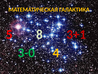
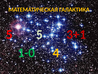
5 8: 8 -> 5 (39, 34)
3-0: 3-0 -> 1-0 (26, 53)
